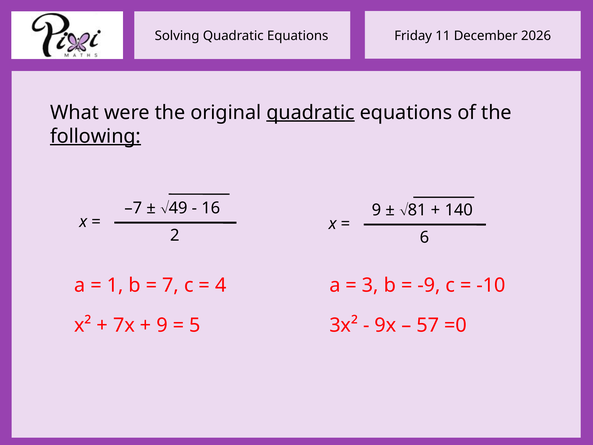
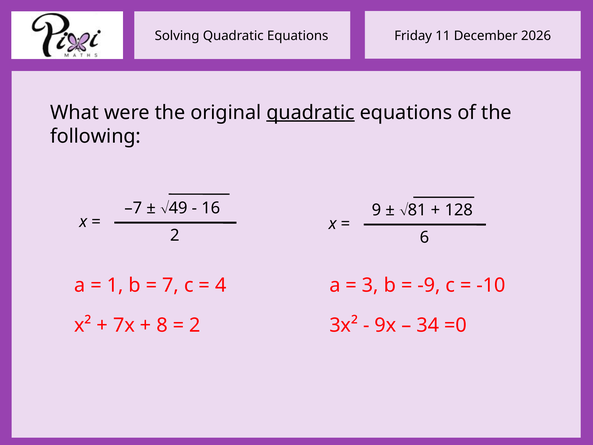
following underline: present -> none (96, 136)
140: 140 -> 128 (459, 210)
9: 9 -> 8 (162, 325)
5: 5 -> 2 (195, 325)
57: 57 -> 34 (428, 325)
